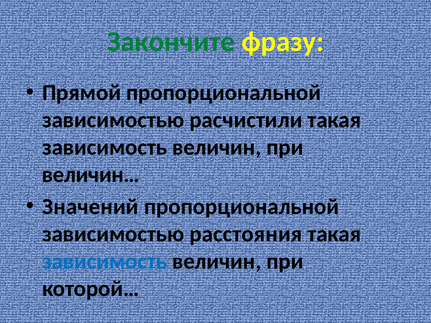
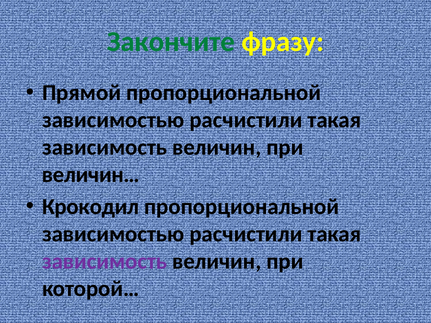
Значений: Значений -> Крокодил (91, 207)
расстояния: расстояния -> расчистили (246, 234)
зависимость colour: blue -> purple (105, 261)
